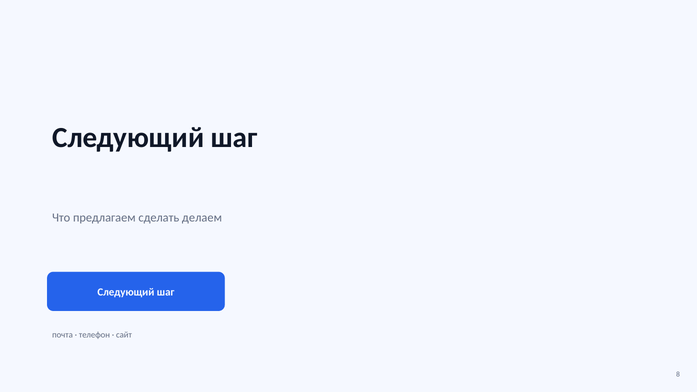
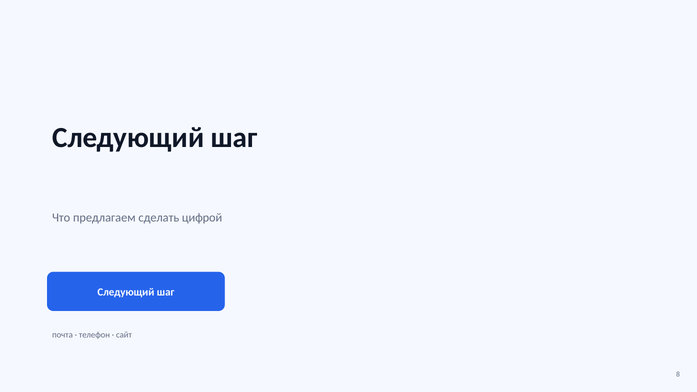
делаем: делаем -> цифрой (202, 218)
